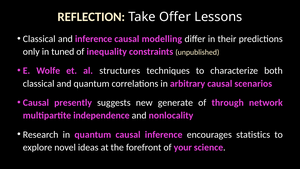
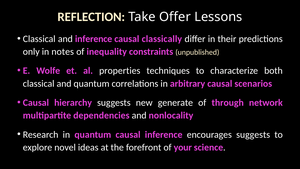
modelling: modelling -> classically (162, 39)
tuned: tuned -> notes (63, 52)
structures: structures -> properties (120, 71)
presently: presently -> hierarchy (73, 103)
independence: independence -> dependencies (101, 115)
encourages statistics: statistics -> suggests (253, 134)
